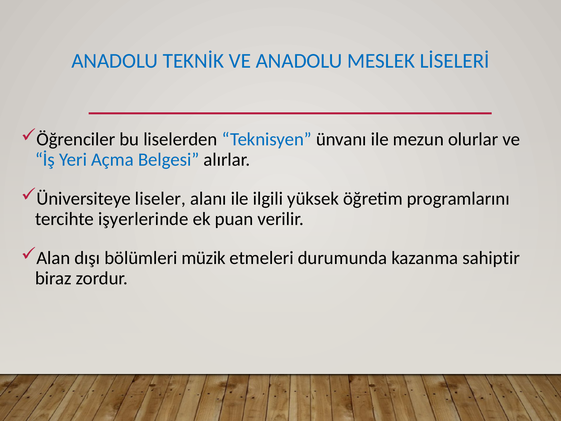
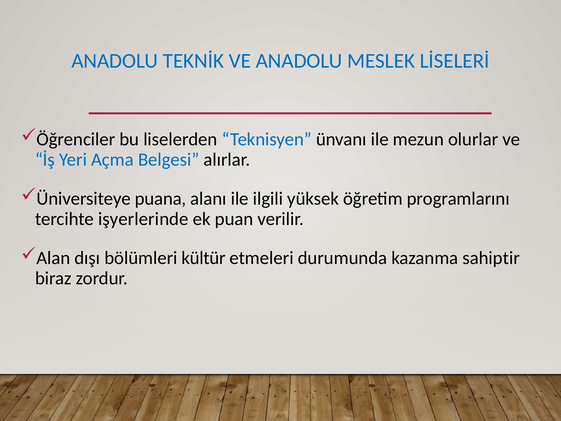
liseler: liseler -> puana (161, 199)
müzik: müzik -> kültür (204, 258)
